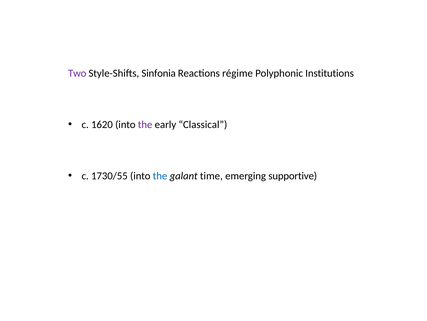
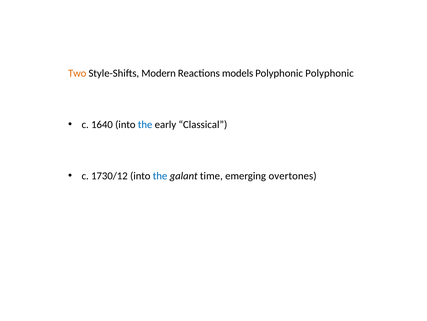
Two colour: purple -> orange (77, 73)
Sinfonia: Sinfonia -> Modern (159, 73)
régime: régime -> models (238, 73)
Polyphonic Institutions: Institutions -> Polyphonic (330, 73)
1620: 1620 -> 1640 (102, 124)
the colour: purple -> blue (145, 124)
1730/55: 1730/55 -> 1730/12 (109, 176)
supportive: supportive -> overtones (293, 176)
